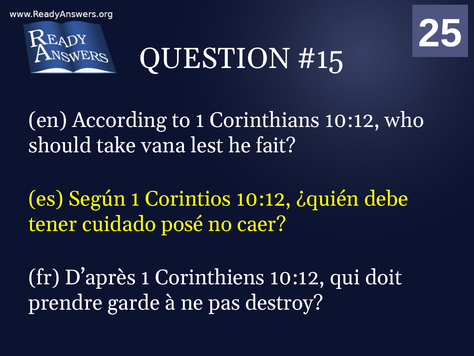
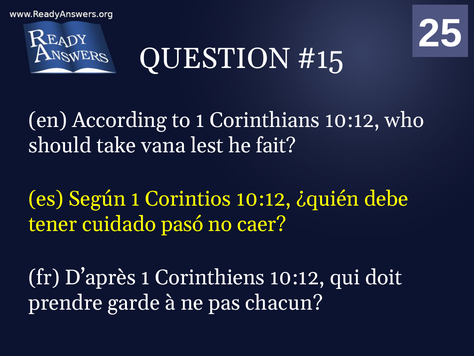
posé: posé -> pasó (182, 224)
destroy: destroy -> chacun (284, 302)
